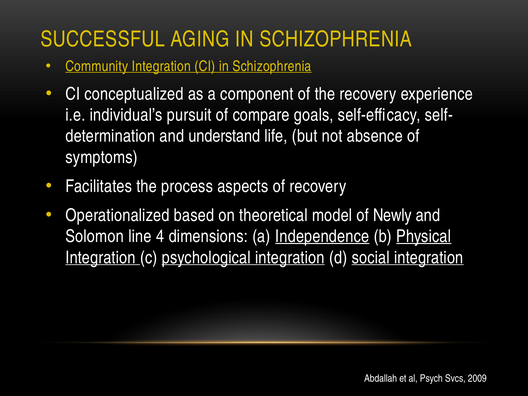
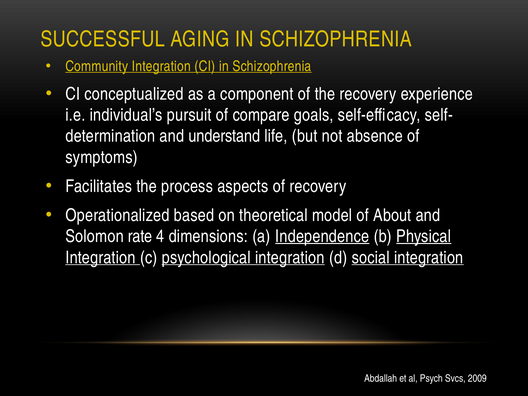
Newly: Newly -> About (392, 215)
line: line -> rate (140, 236)
